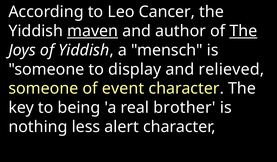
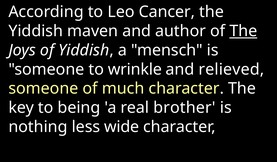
maven underline: present -> none (93, 31)
display: display -> wrinkle (135, 69)
event: event -> much (123, 89)
alert: alert -> wide (122, 127)
